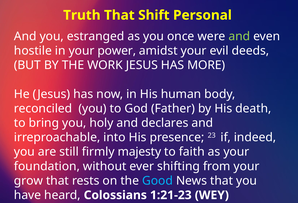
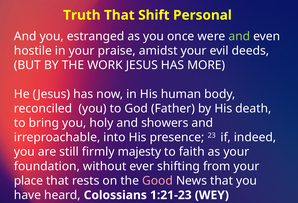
power: power -> praise (117, 51)
declares: declares -> showers (165, 123)
grow: grow -> place (28, 181)
Good colour: light blue -> pink (158, 181)
